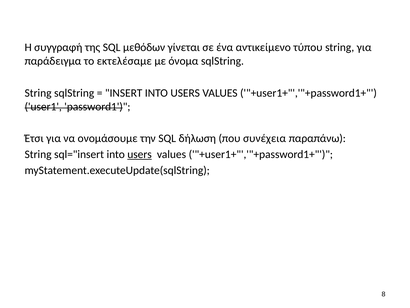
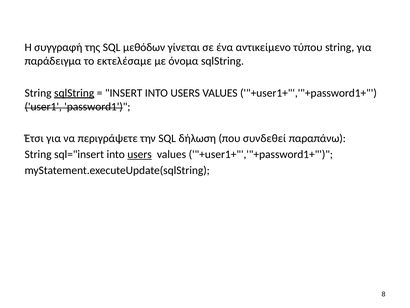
sqlString underline: none -> present (74, 93)
ονομάσουμε: ονομάσουμε -> περιγράψετε (108, 138)
συνέχεια: συνέχεια -> συνδεθεί (265, 138)
